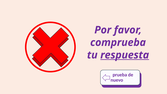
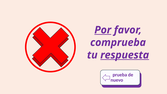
Por underline: none -> present (103, 30)
